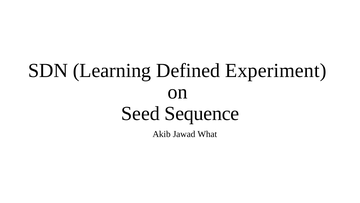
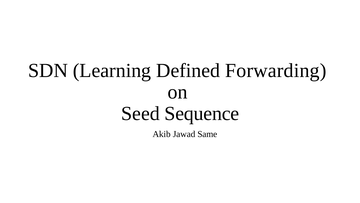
Experiment: Experiment -> Forwarding (276, 70)
What: What -> Same (207, 134)
